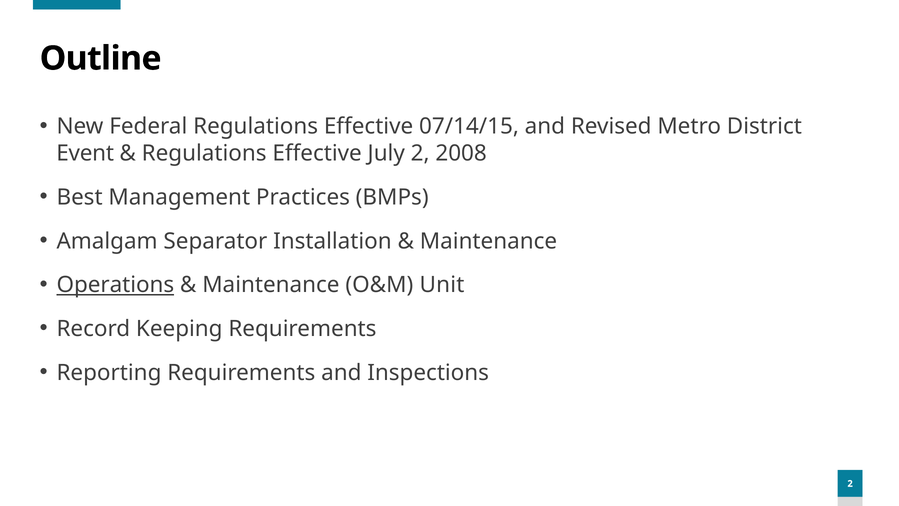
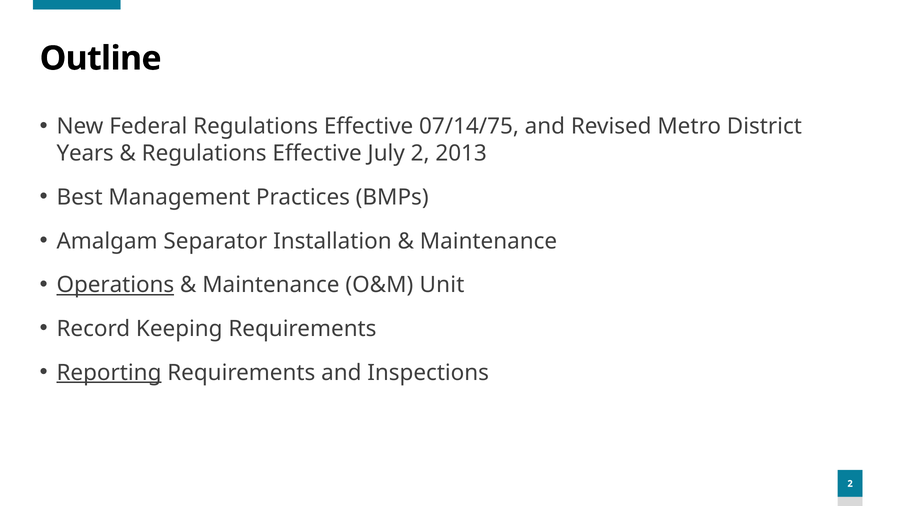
07/14/15: 07/14/15 -> 07/14/75 (469, 126)
Event: Event -> Years (85, 153)
2008: 2008 -> 2013 (461, 153)
Reporting underline: none -> present (109, 372)
